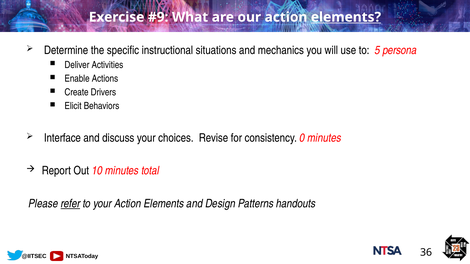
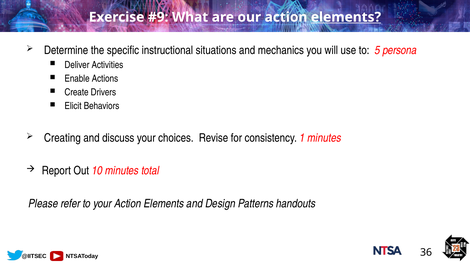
Interface: Interface -> Creating (62, 138)
0: 0 -> 1 (302, 138)
refer underline: present -> none (70, 204)
